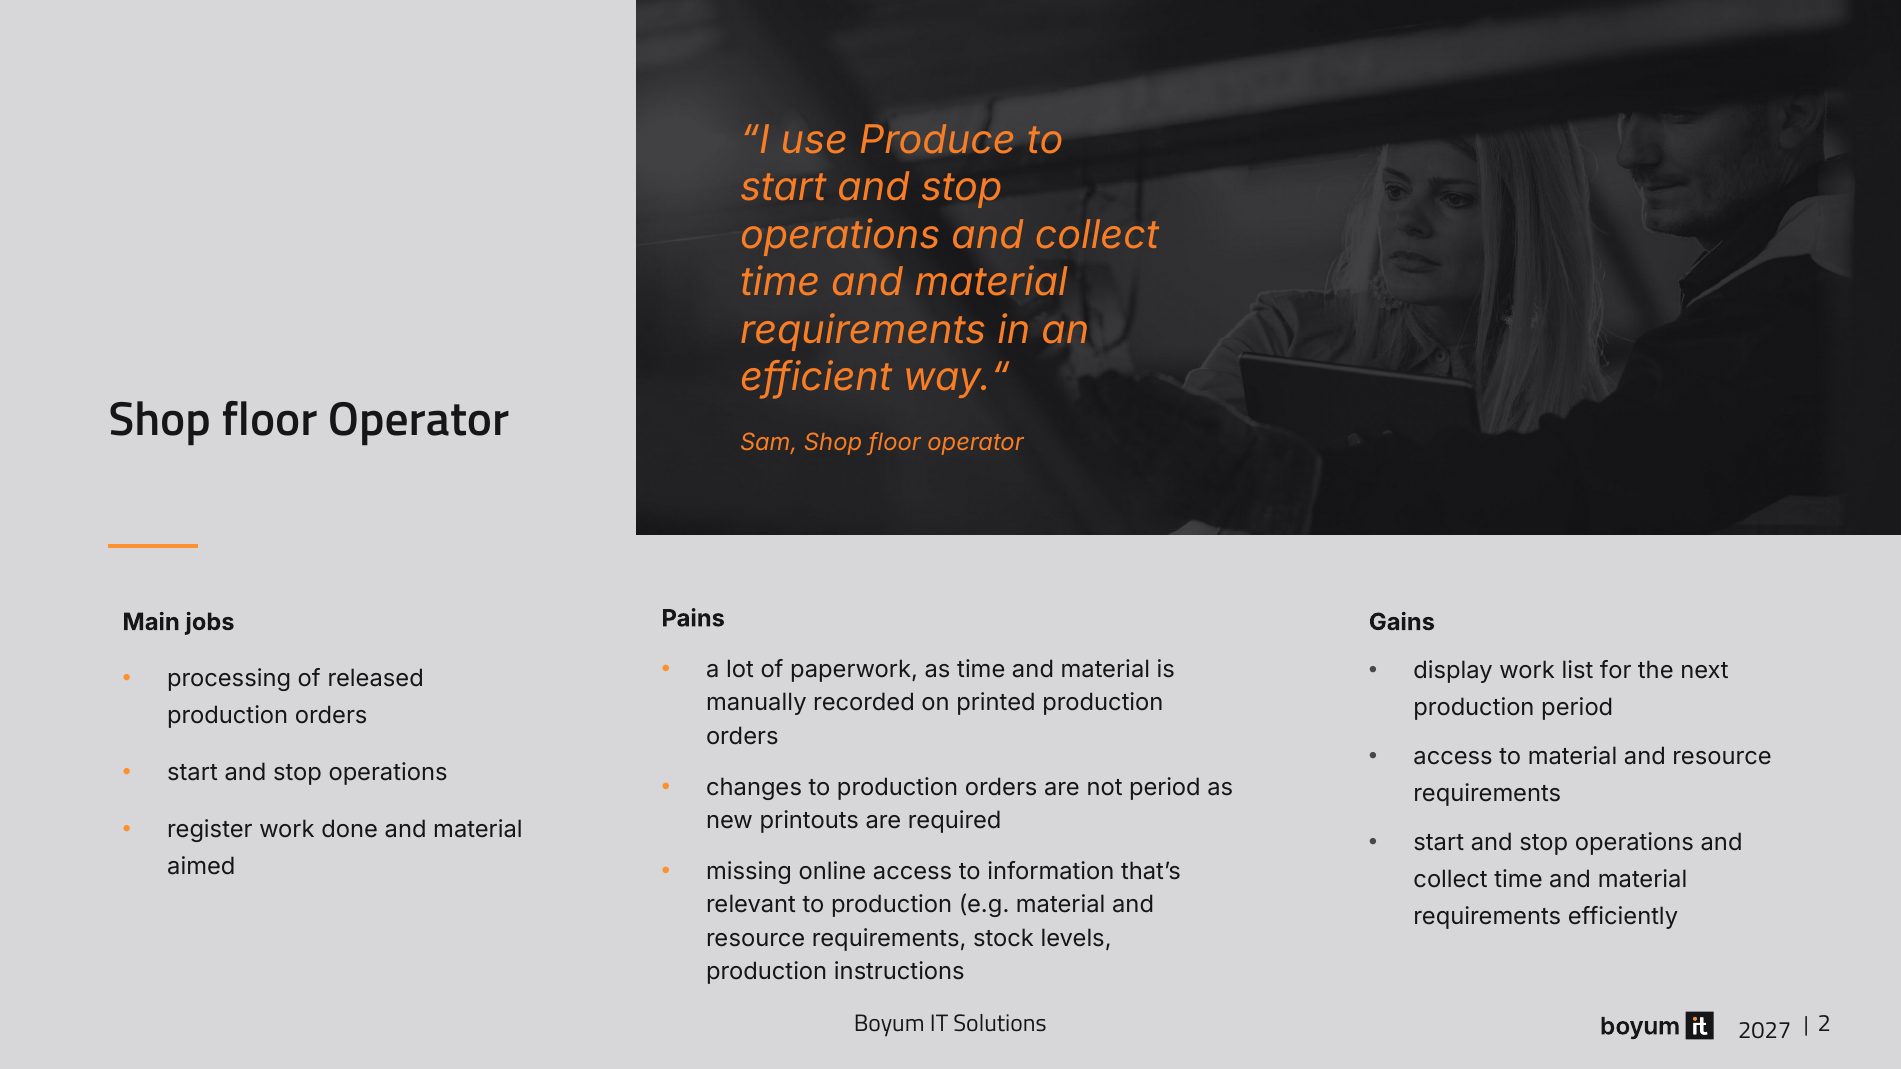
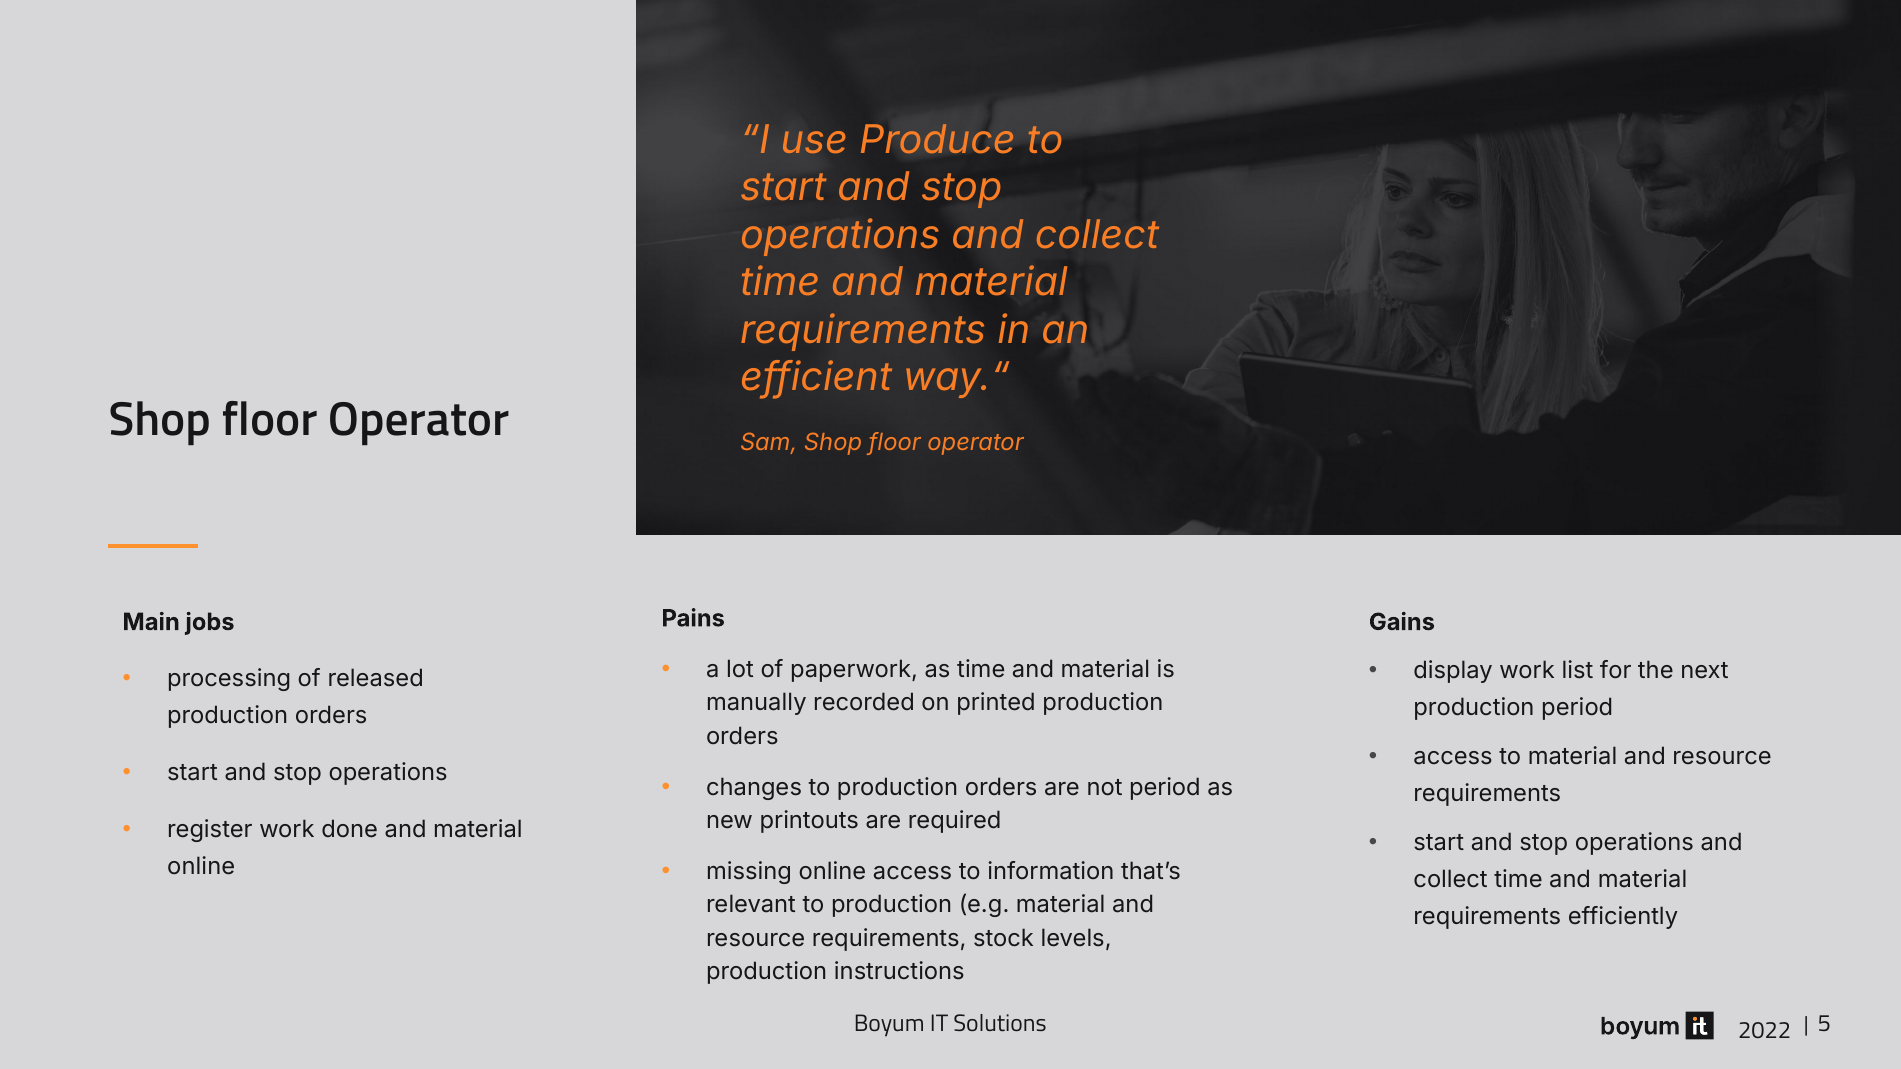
aimed: aimed -> online (201, 867)
2027: 2027 -> 2022 (1765, 1031)
2: 2 -> 5 (1824, 1024)
